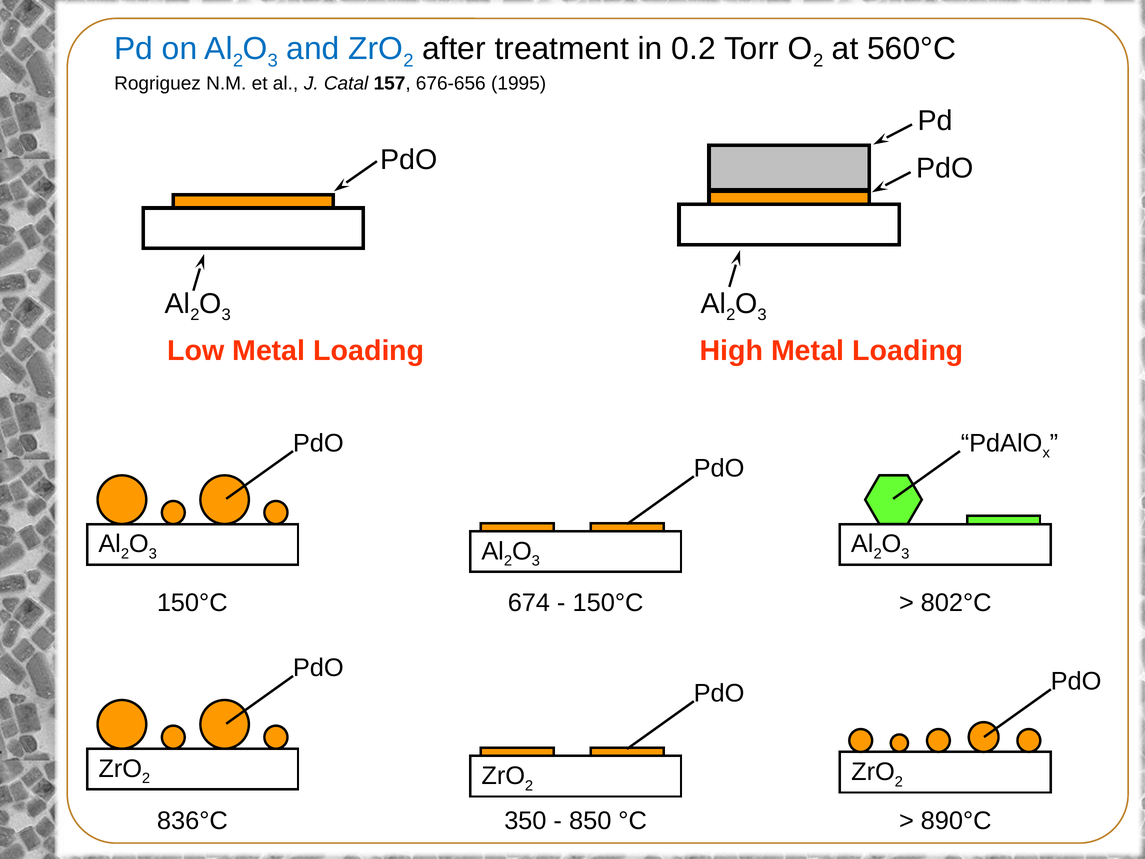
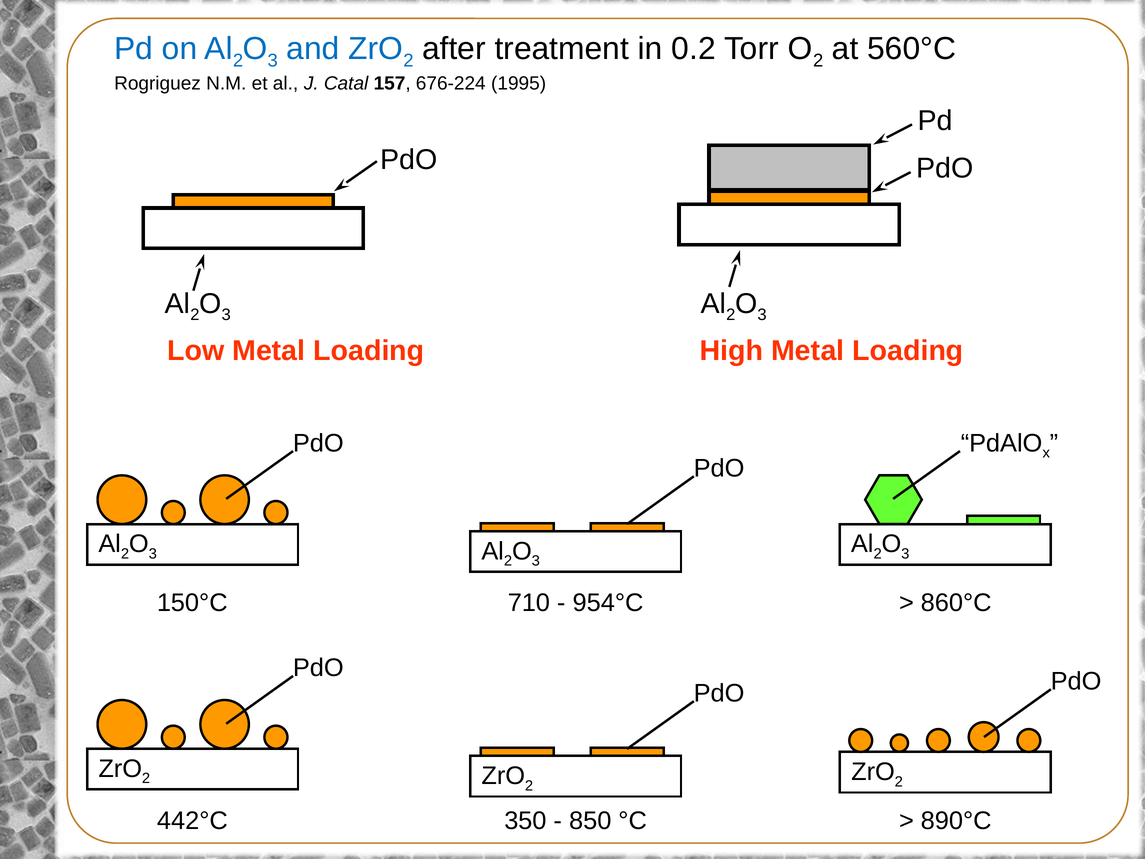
676-656: 676-656 -> 676-224 (451, 83)
674: 674 -> 710 (529, 603)
150°C: 150°C -> 954°C (608, 603)
802°C: 802°C -> 860°C (956, 603)
836°C: 836°C -> 442°C (192, 821)
